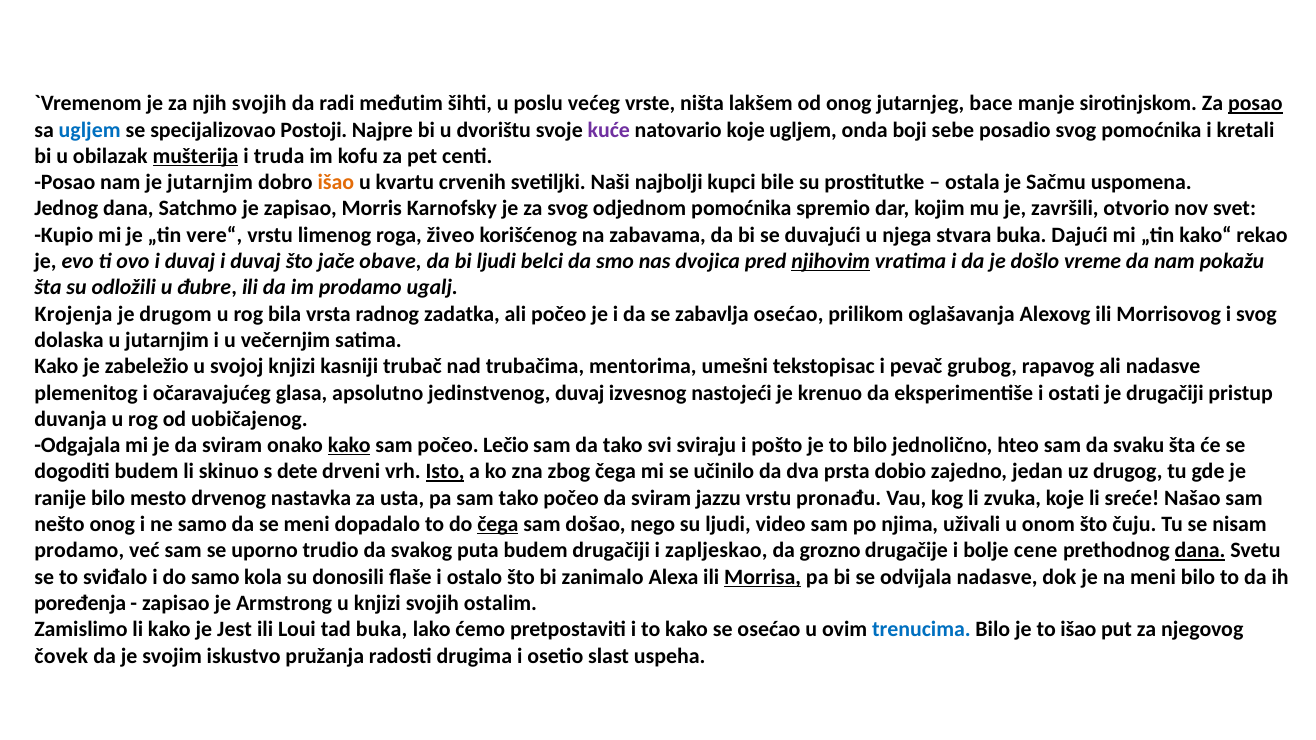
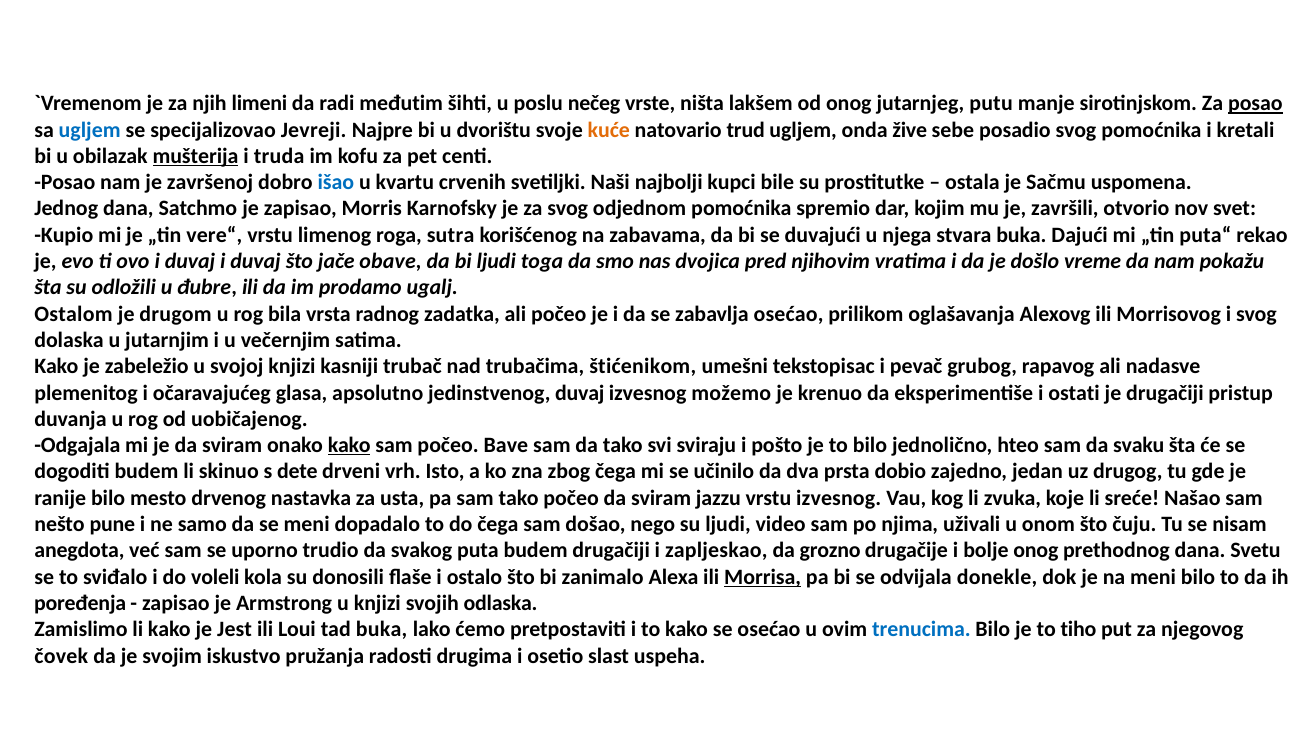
njih svojih: svojih -> limeni (259, 104)
većeg: većeg -> nečeg (594, 104)
bace: bace -> putu (991, 104)
Postoji: Postoji -> Jevreji (314, 130)
kuće colour: purple -> orange (609, 130)
natovario koje: koje -> trud (746, 130)
boji: boji -> žive (910, 130)
je jutarnjim: jutarnjim -> završenoj (210, 182)
išao colour: orange -> blue (336, 182)
živeo: živeo -> sutra (451, 235)
kako“: kako“ -> puta“ (1205, 235)
belci: belci -> toga (542, 261)
njihovim underline: present -> none (831, 261)
Krojenja: Krojenja -> Ostalom (74, 314)
mentorima: mentorima -> štićenikom (643, 367)
nastojeći: nastojeći -> možemo (731, 393)
Lečio: Lečio -> Bave (506, 446)
Isto underline: present -> none (445, 472)
vrstu pronađu: pronađu -> izvesnog (839, 498)
nešto onog: onog -> pune (112, 524)
čega underline: present -> none (498, 524)
prodamo: prodamo -> anegdota (79, 551)
bolje cene: cene -> onog (1036, 551)
dana underline: present -> none (1200, 551)
do samo: samo -> voleli (215, 577)
odvijala nadasve: nadasve -> donekle (997, 577)
ostalim: ostalim -> odlaska (501, 603)
to išao: išao -> tiho (1078, 630)
